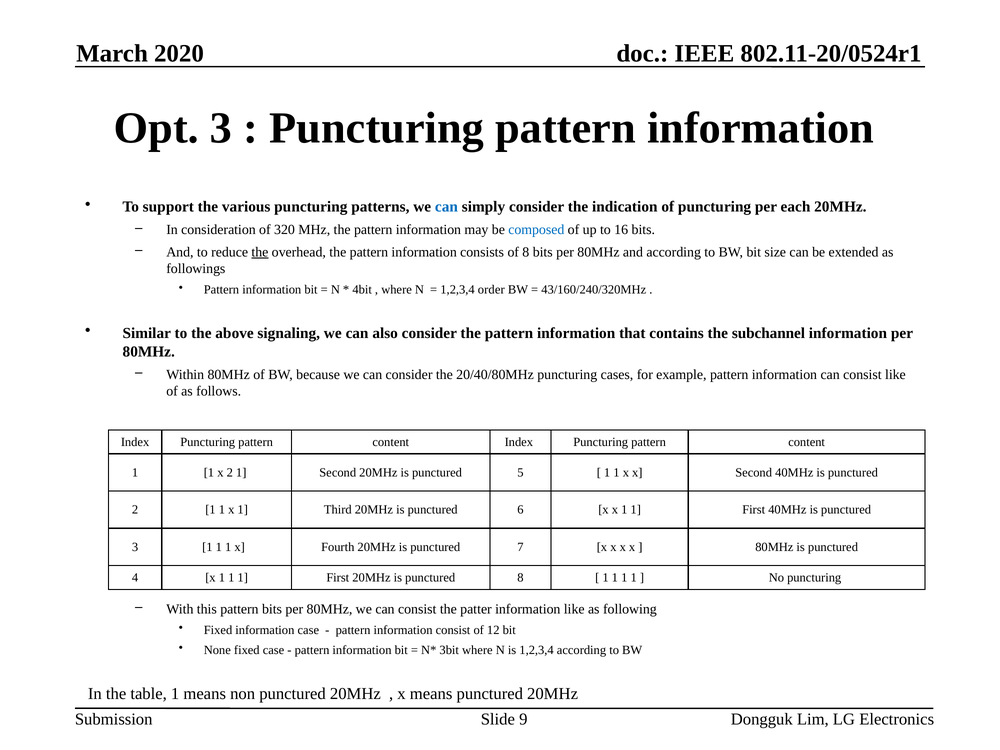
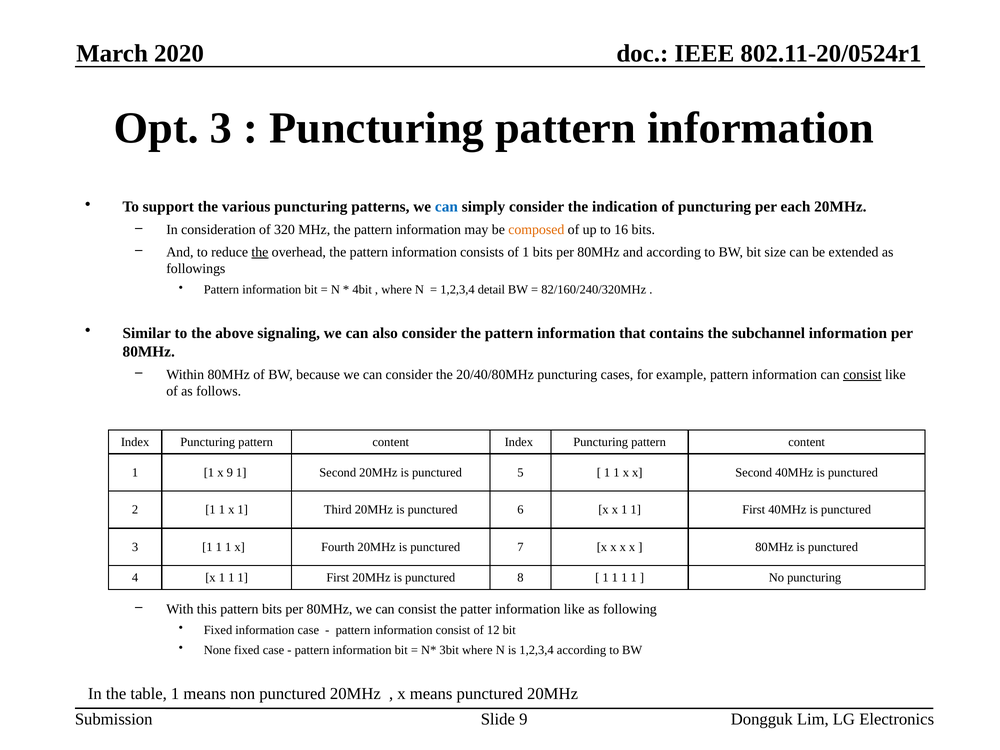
composed colour: blue -> orange (536, 230)
of 8: 8 -> 1 (526, 252)
order: order -> detail (491, 290)
43/160/240/320MHz: 43/160/240/320MHz -> 82/160/240/320MHz (594, 290)
consist underline: none -> present (862, 375)
x 2: 2 -> 9 (230, 473)
